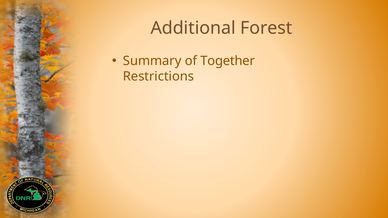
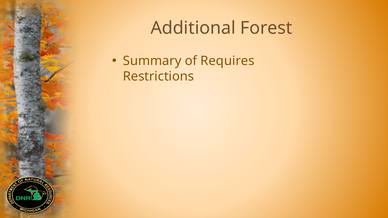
Together: Together -> Requires (228, 61)
